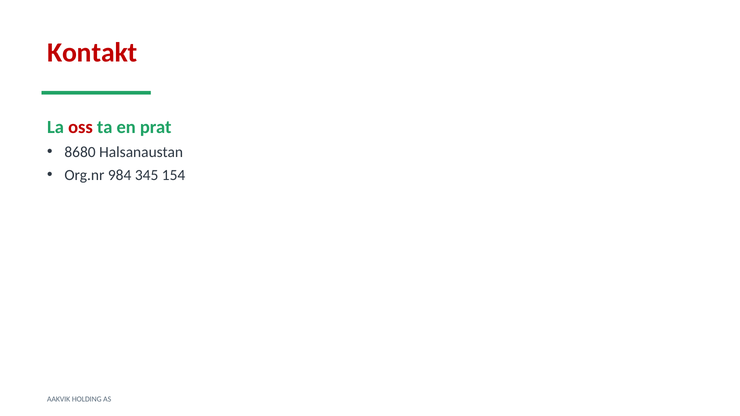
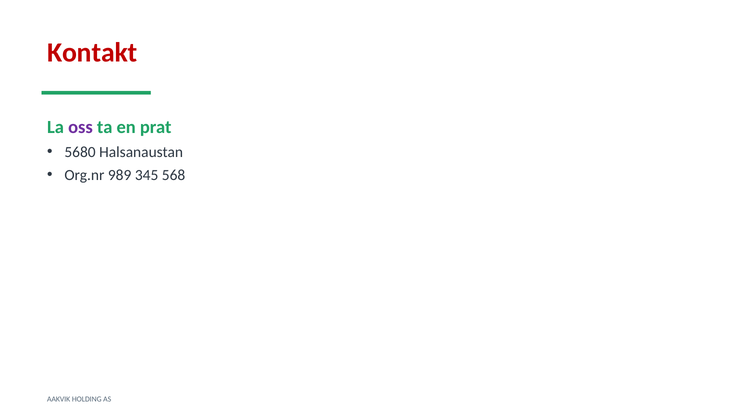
oss colour: red -> purple (80, 127)
8680: 8680 -> 5680 (80, 152)
984: 984 -> 989 (120, 175)
154: 154 -> 568 (174, 175)
